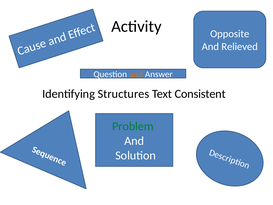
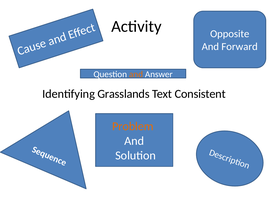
Relieved: Relieved -> Forward (240, 47)
Structures: Structures -> Grasslands (124, 94)
Problem colour: green -> orange (133, 126)
